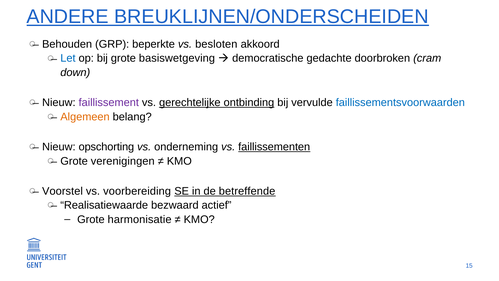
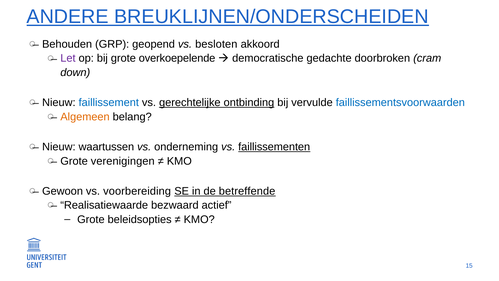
beperkte: beperkte -> geopend (154, 44)
Let colour: blue -> purple (68, 58)
basiswetgeving: basiswetgeving -> overkoepelende (177, 58)
faillissement colour: purple -> blue (109, 102)
opschorting: opschorting -> waartussen (106, 147)
Voorstel: Voorstel -> Gewoon (63, 191)
harmonisatie: harmonisatie -> beleidsopties (140, 219)
